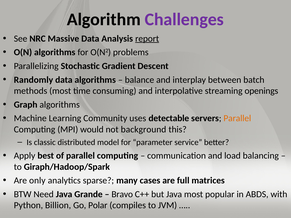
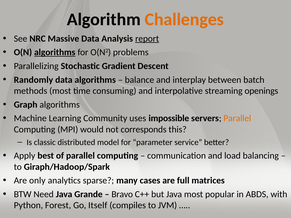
Challenges colour: purple -> orange (184, 19)
algorithms underline: none -> present (55, 52)
detectable: detectable -> impossible (169, 118)
background: background -> corresponds (144, 130)
Billion: Billion -> Forest (58, 206)
Polar: Polar -> Itself (98, 206)
